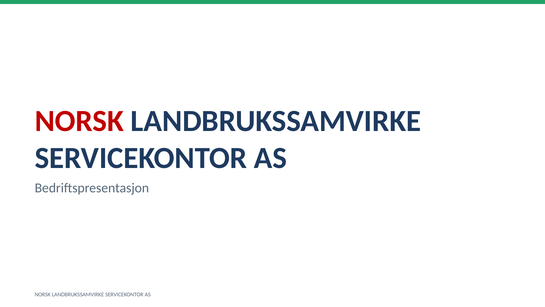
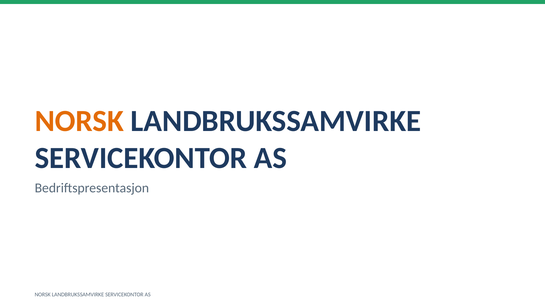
NORSK colour: red -> orange (79, 121)
